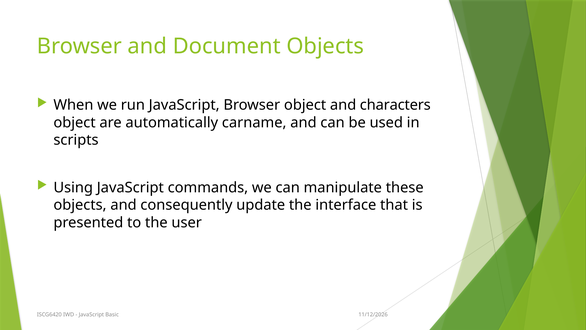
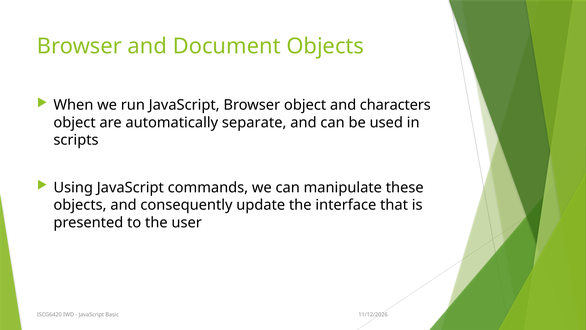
carname: carname -> separate (254, 122)
